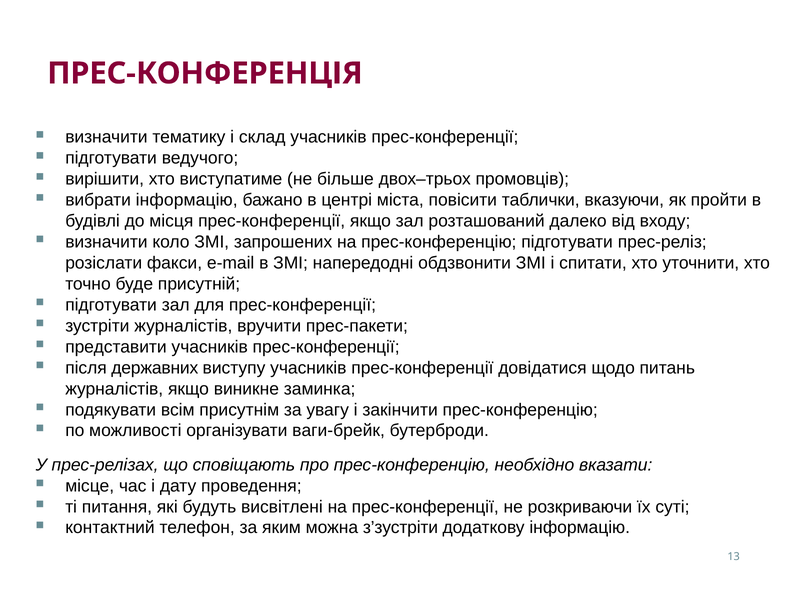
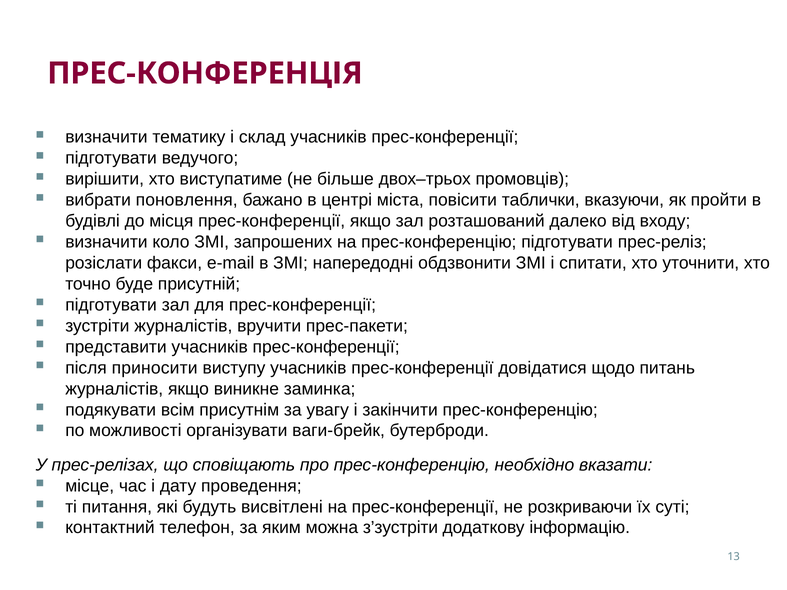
вибрати інформацію: інформацію -> поновлення (187, 200)
державних: державних -> приносити (155, 368)
